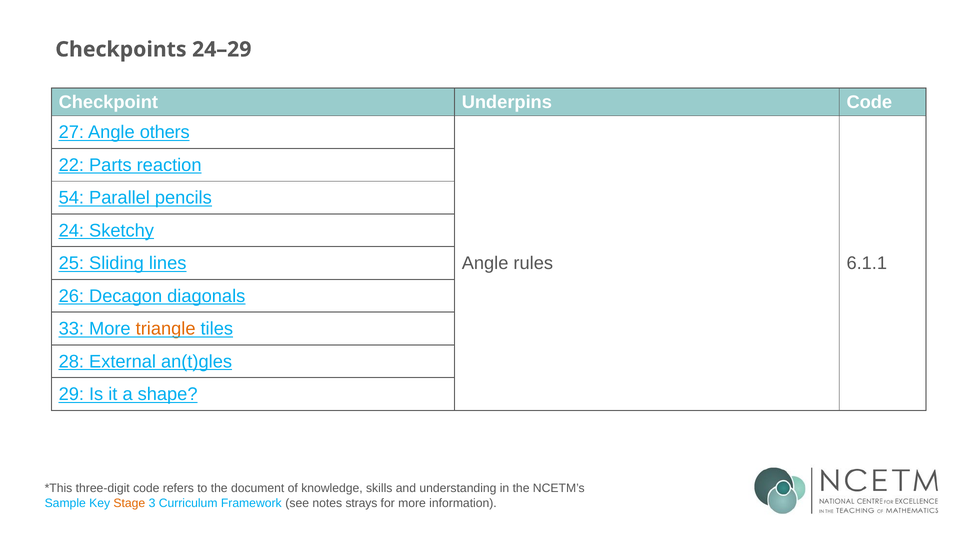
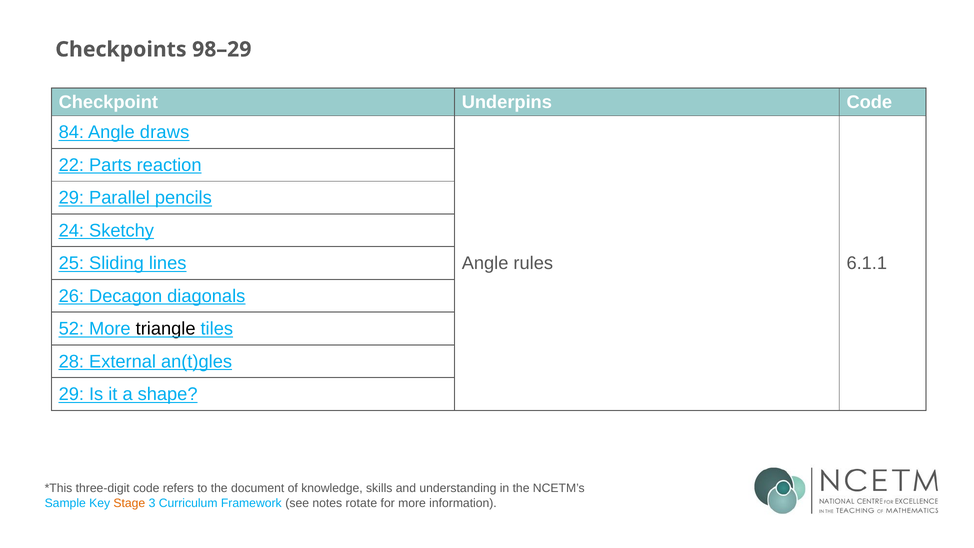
24–29: 24–29 -> 98–29 (222, 49)
27: 27 -> 84 (71, 132)
others: others -> draws (165, 132)
54: 54 -> 29 (71, 198)
33: 33 -> 52 (71, 329)
triangle colour: orange -> black (166, 329)
strays: strays -> rotate (361, 503)
